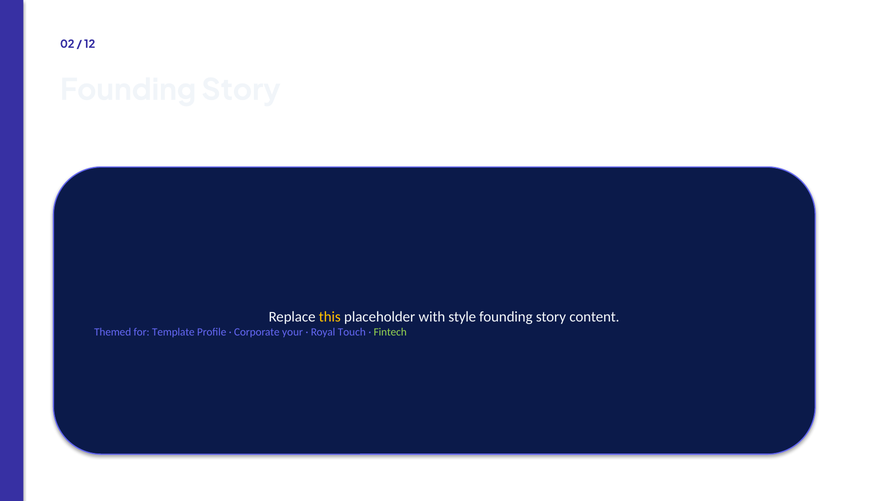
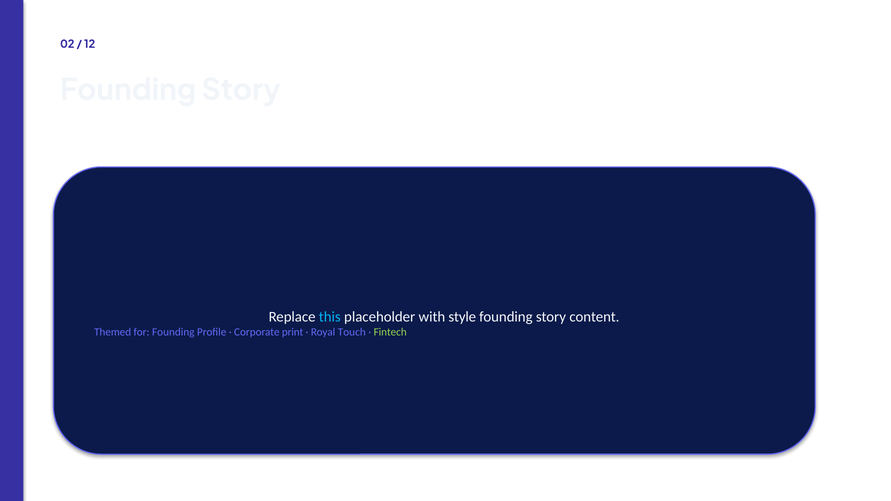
this colour: yellow -> light blue (330, 317)
for Template: Template -> Founding (173, 332)
your: your -> print (293, 332)
